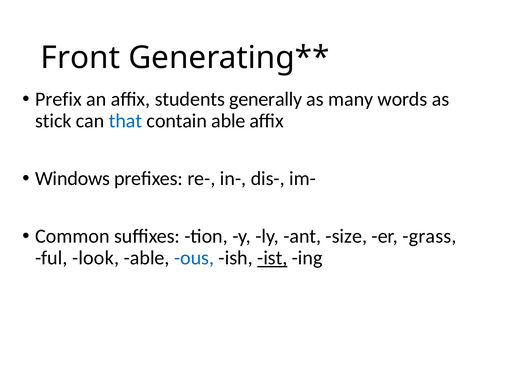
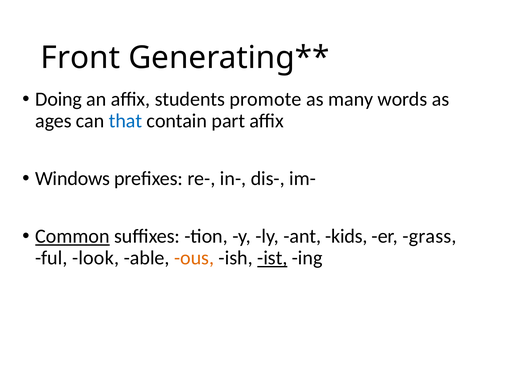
Prefix: Prefix -> Doing (59, 99)
generally: generally -> promote (266, 99)
stick: stick -> ages (53, 121)
contain able: able -> part (228, 121)
Common underline: none -> present (72, 236)
size: size -> kids (346, 236)
ous colour: blue -> orange (194, 258)
